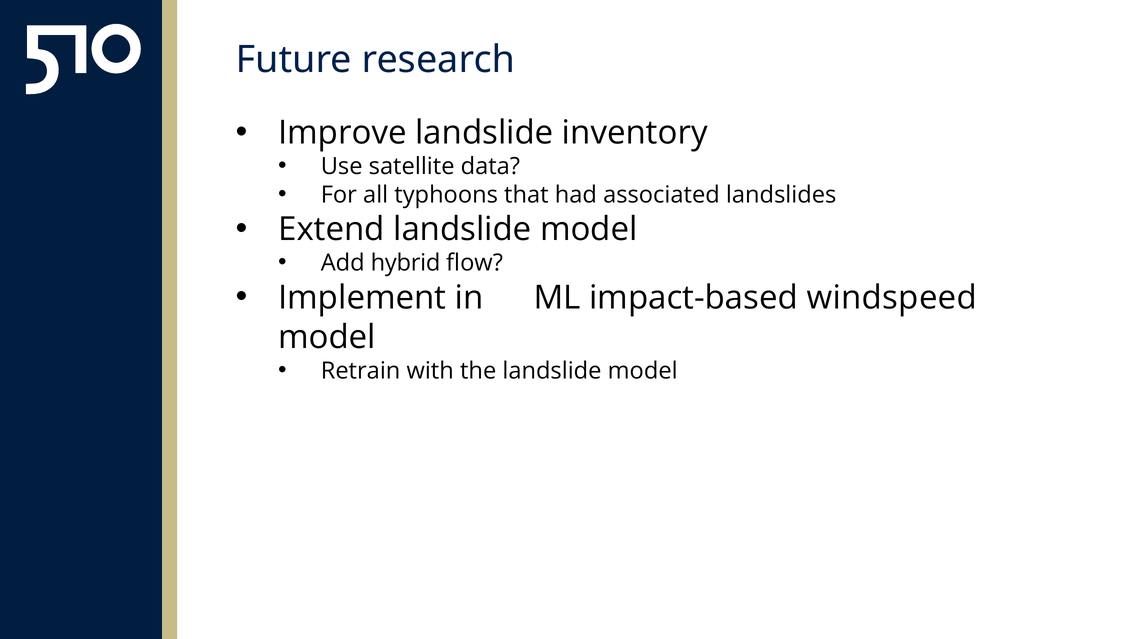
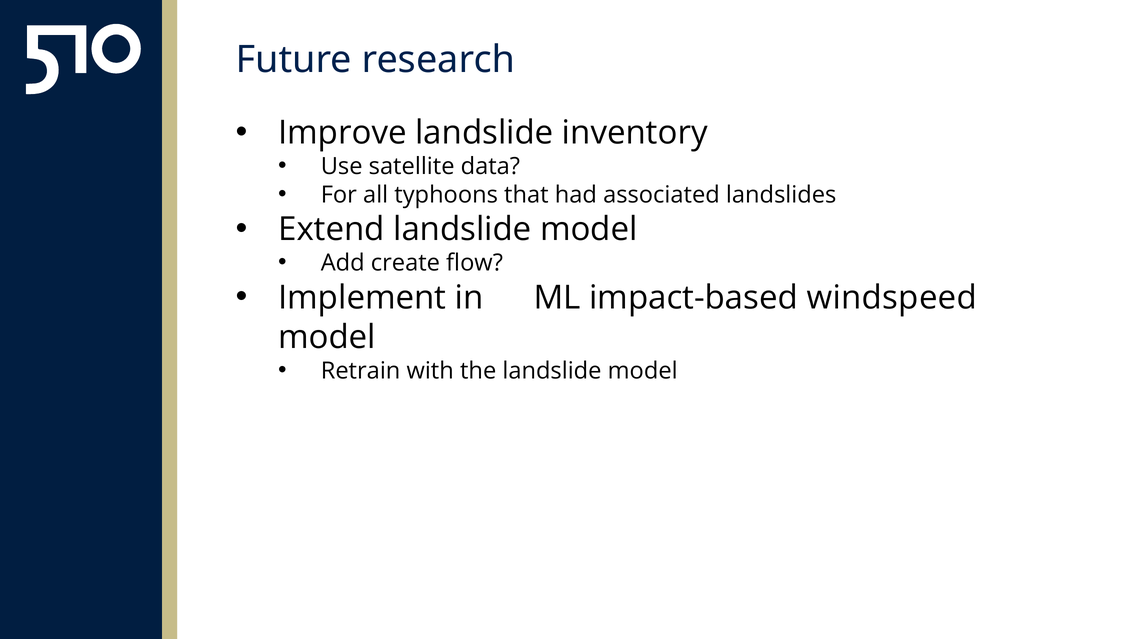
hybrid: hybrid -> create (405, 263)
